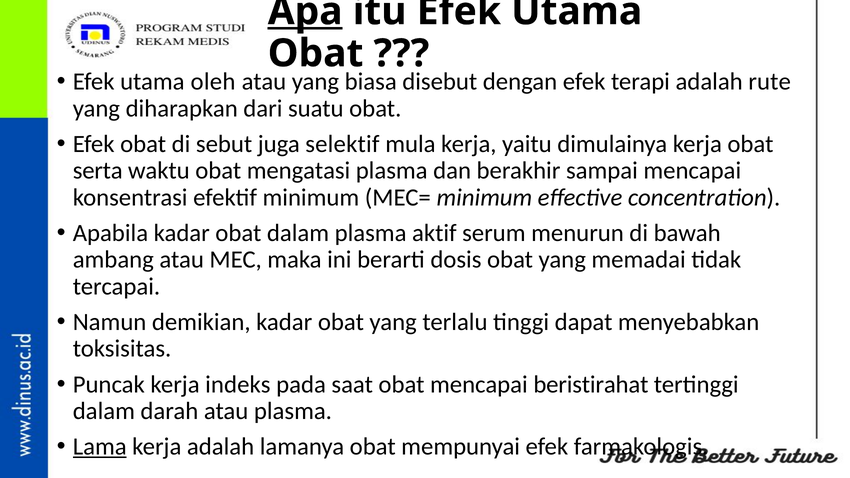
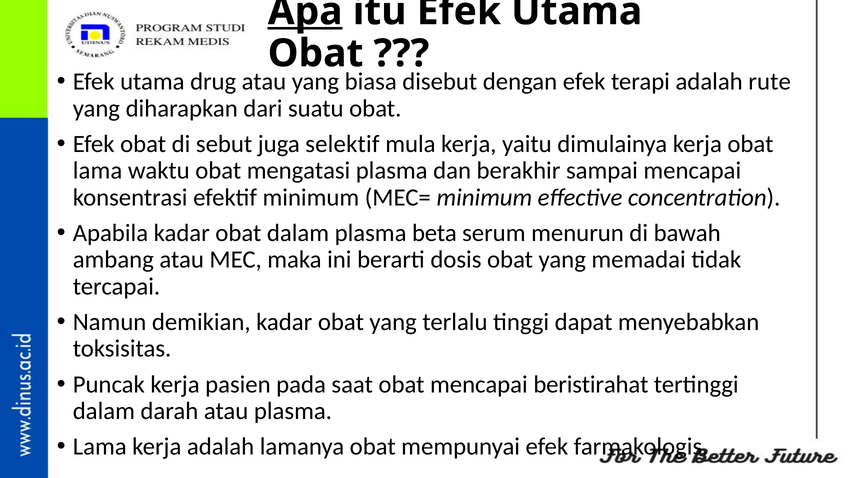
oleh: oleh -> drug (213, 82)
serta: serta -> lama (98, 171)
aktif: aktif -> beta (434, 233)
indeks: indeks -> pasien (238, 384)
Lama underline: present -> none (100, 447)
